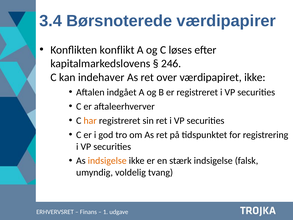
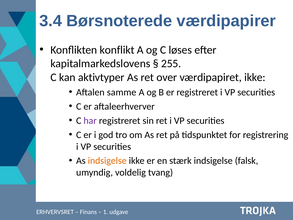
246: 246 -> 255 (171, 63)
indehaver: indehaver -> aktivtyper (101, 77)
indgået: indgået -> samme (122, 92)
har colour: orange -> purple (90, 121)
